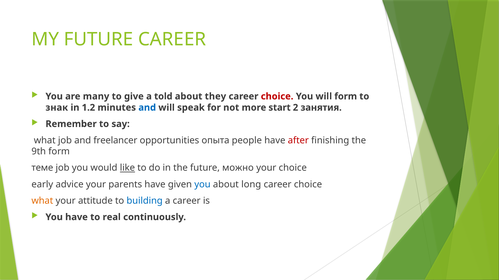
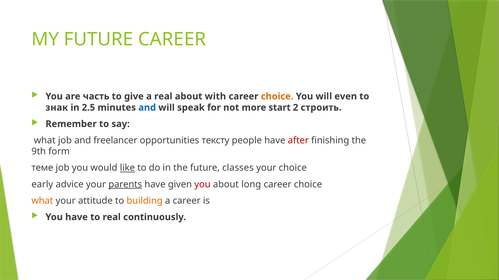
many: many -> часть (96, 97)
a told: told -> real (163, 97)
they: they -> with (215, 97)
choice colour: red -> orange (277, 97)
will form: form -> even (346, 97)
1.2: 1.2 -> 2.5 (88, 108)
занятия: занятия -> строить (321, 108)
опыта: опыта -> тексту (216, 141)
можно: можно -> classes (238, 168)
parents underline: none -> present (125, 185)
you colour: blue -> red (202, 185)
building colour: blue -> orange (145, 201)
